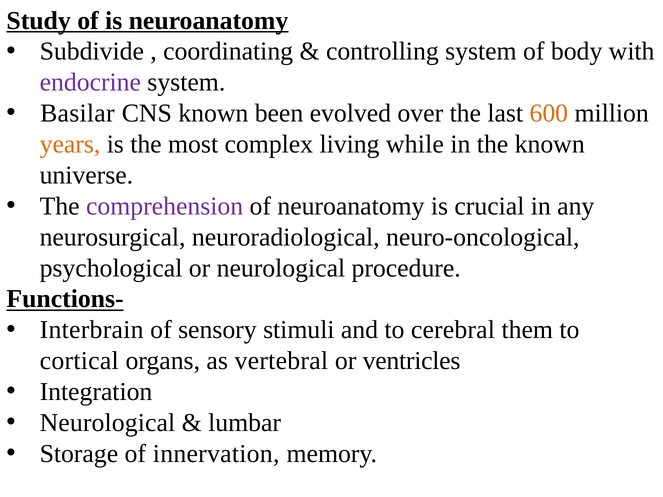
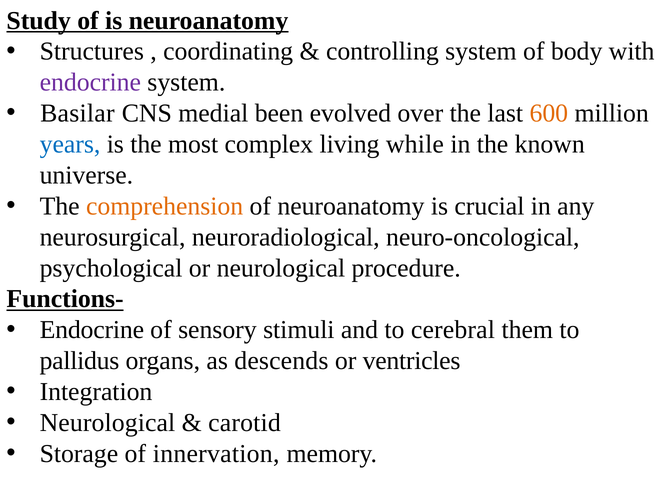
Subdivide: Subdivide -> Structures (92, 51)
CNS known: known -> medial (213, 113)
years colour: orange -> blue (70, 144)
comprehension colour: purple -> orange (165, 206)
Interbrain: Interbrain -> Endocrine (92, 330)
cortical: cortical -> pallidus (79, 361)
vertebral: vertebral -> descends (281, 361)
lumbar: lumbar -> carotid (244, 423)
